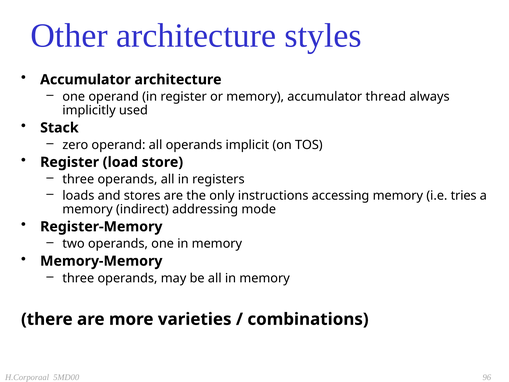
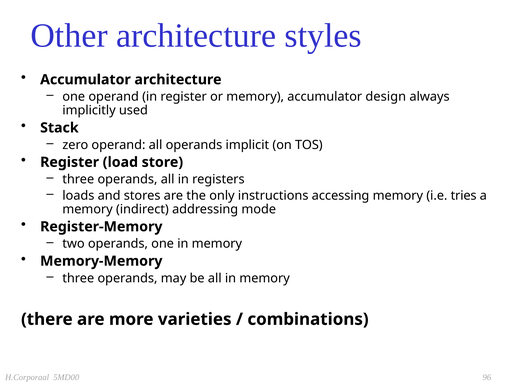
thread: thread -> design (386, 97)
